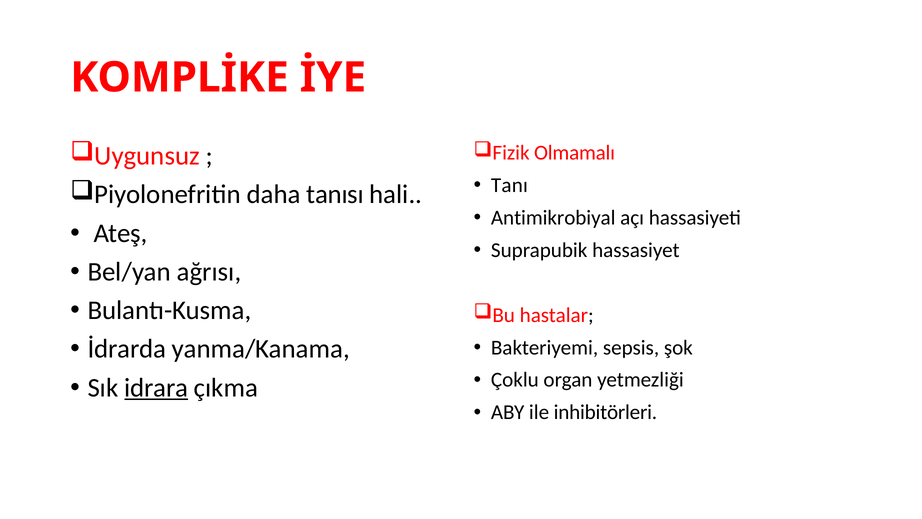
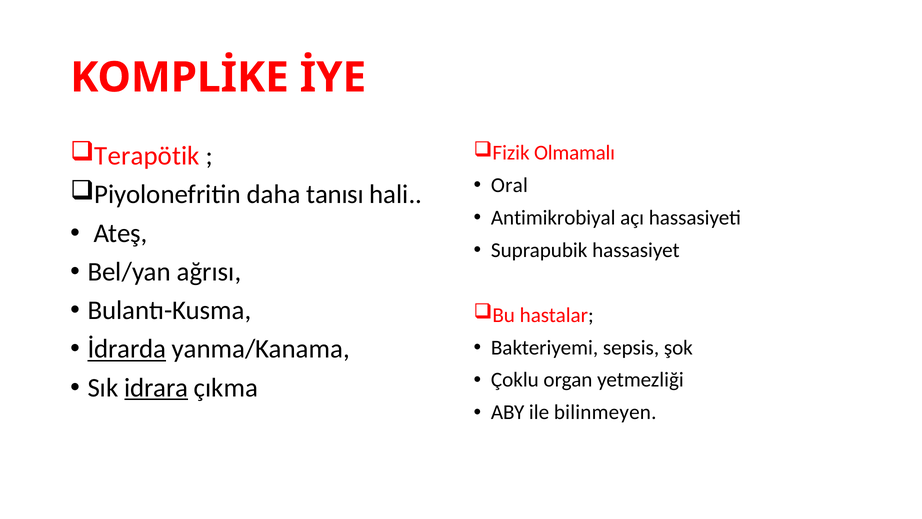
Uygunsuz: Uygunsuz -> Terapötik (147, 156)
Tanı: Tanı -> Oral (509, 185)
İdrarda underline: none -> present (127, 349)
inhibitörleri: inhibitörleri -> bilinmeyen (605, 412)
